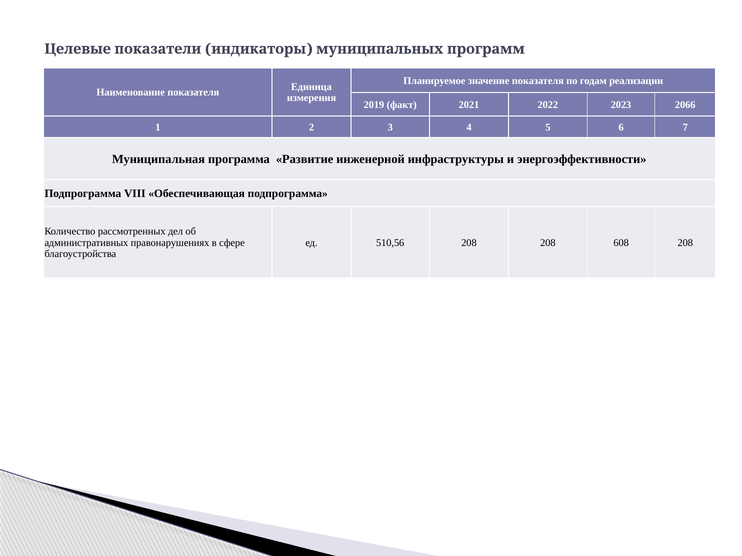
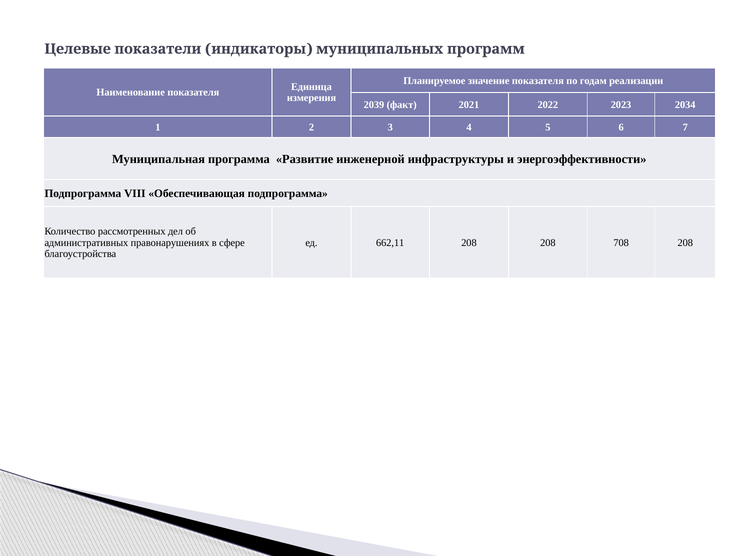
2019: 2019 -> 2039 (374, 105)
2066: 2066 -> 2034 (685, 105)
510,56: 510,56 -> 662,11 (390, 243)
608: 608 -> 708 (621, 243)
